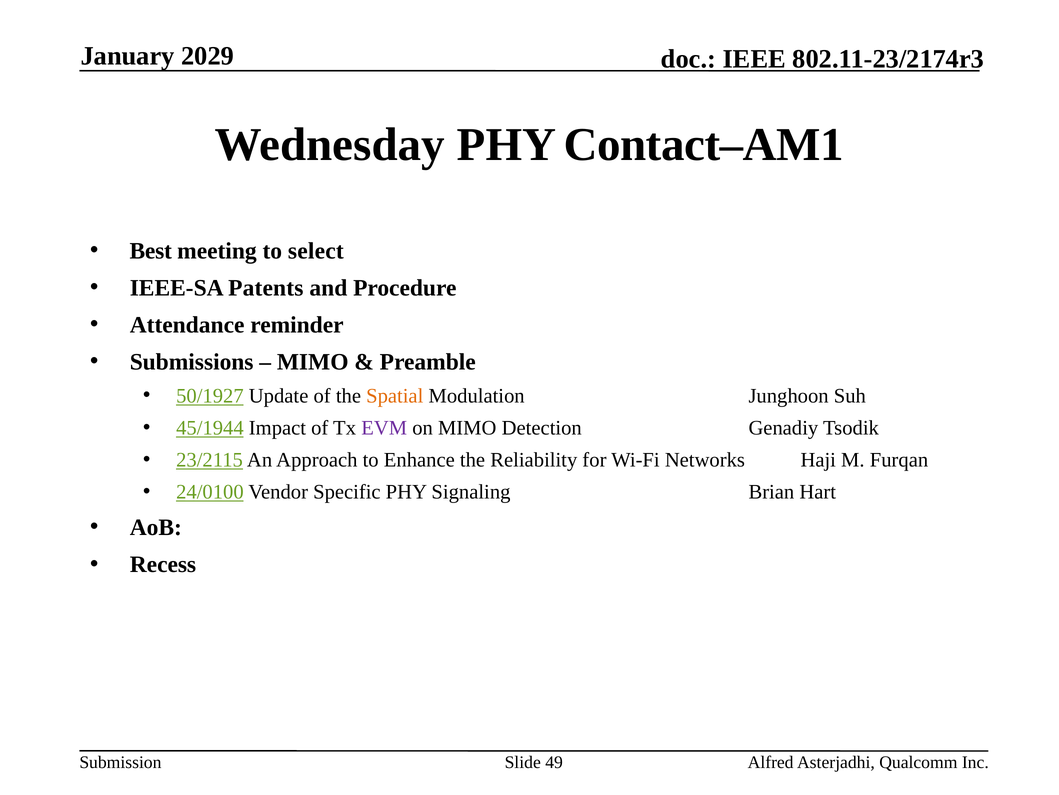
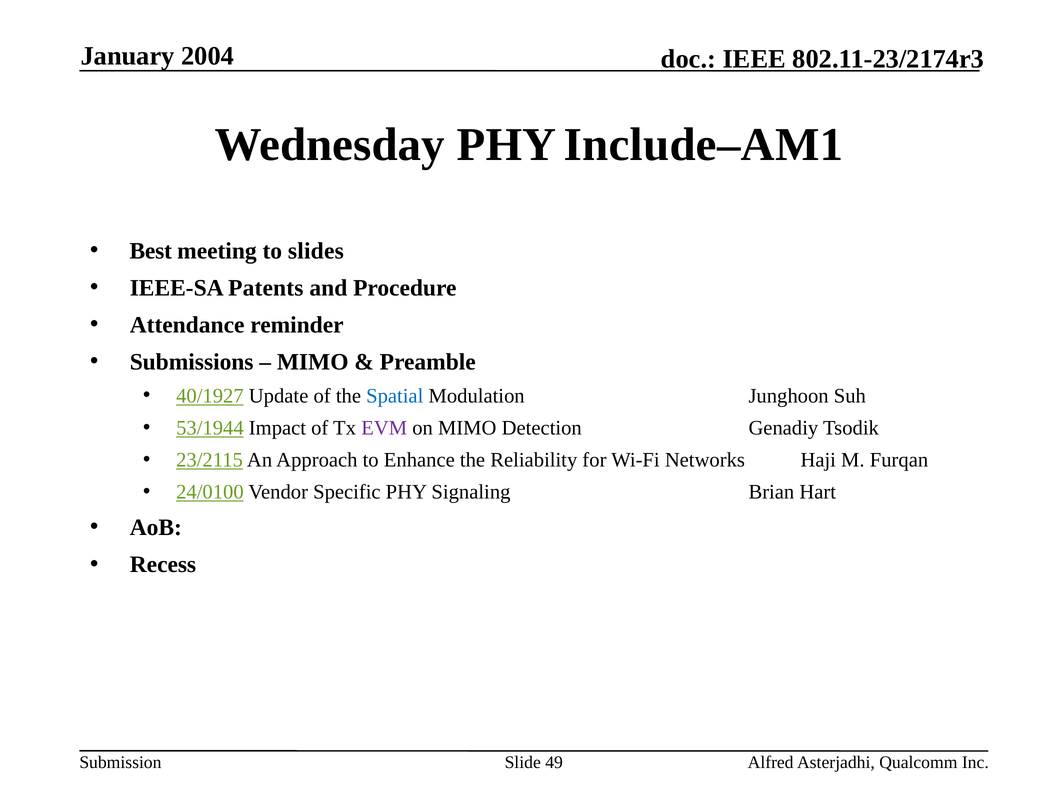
2029: 2029 -> 2004 (208, 56)
Contact–AM1: Contact–AM1 -> Include–AM1 (703, 144)
select: select -> slides (316, 251)
50/1927: 50/1927 -> 40/1927 (210, 395)
Spatial colour: orange -> blue (395, 395)
45/1944: 45/1944 -> 53/1944 (210, 427)
